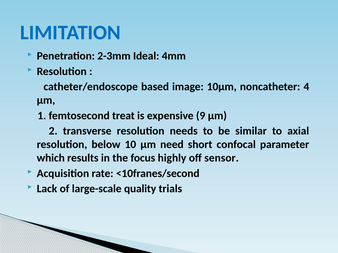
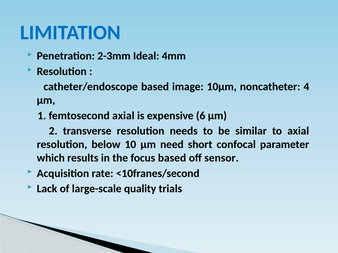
femtosecond treat: treat -> axial (123, 116)
9: 9 -> 6 (201, 116)
focus highly: highly -> based (172, 158)
